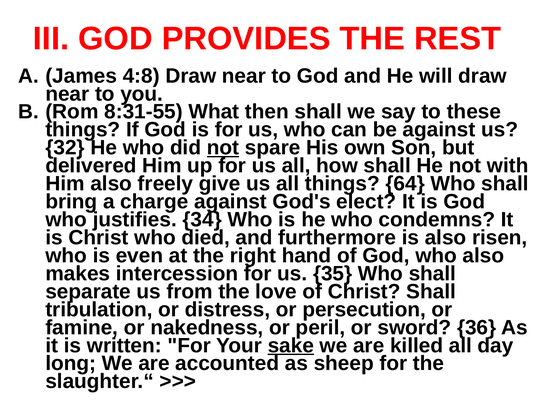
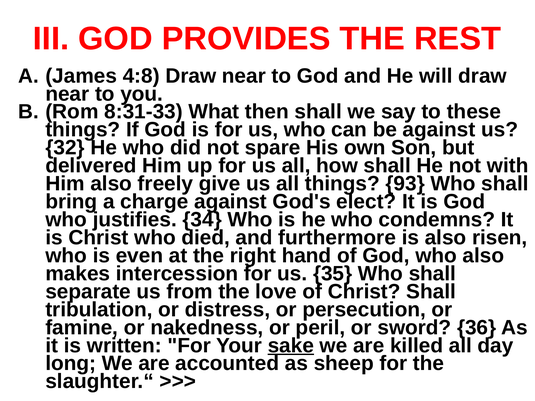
8:31-55: 8:31-55 -> 8:31-33 (144, 112)
not underline: present -> none (223, 148)
64: 64 -> 93 (405, 184)
